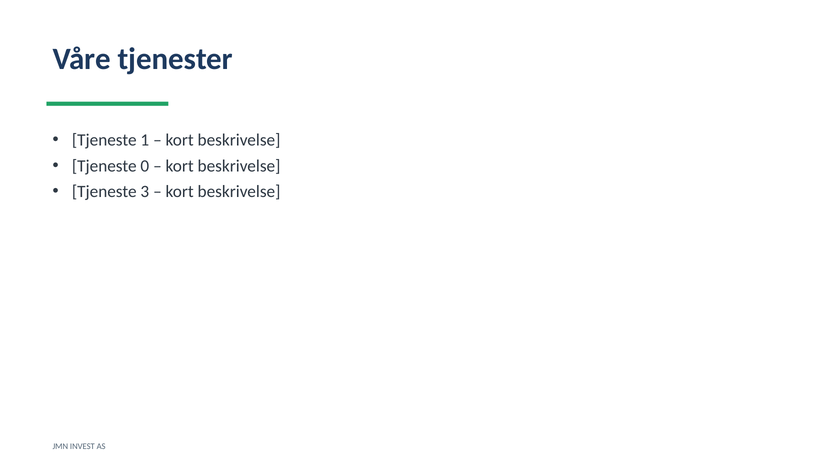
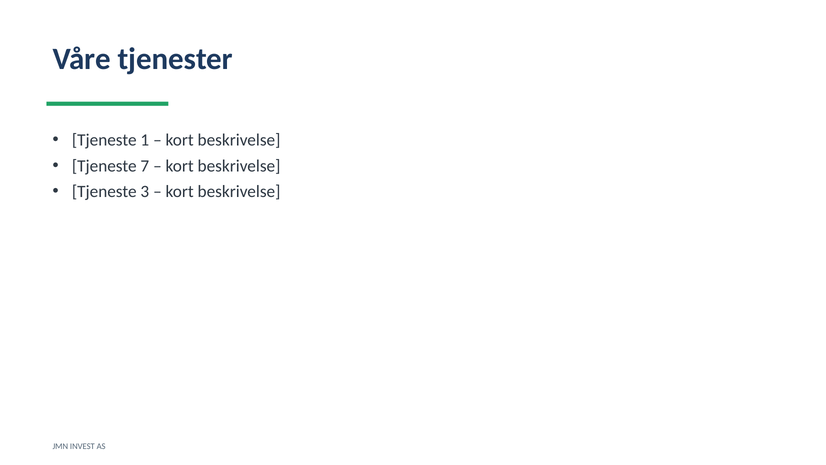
0: 0 -> 7 (145, 166)
